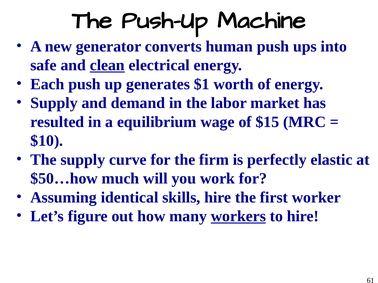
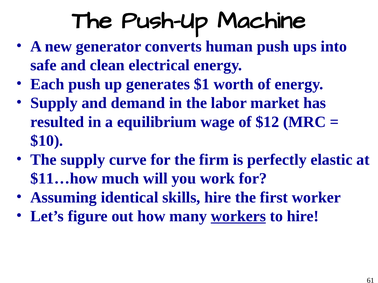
clean underline: present -> none (107, 65)
$15: $15 -> $12 (267, 122)
$50…how: $50…how -> $11…how (64, 179)
